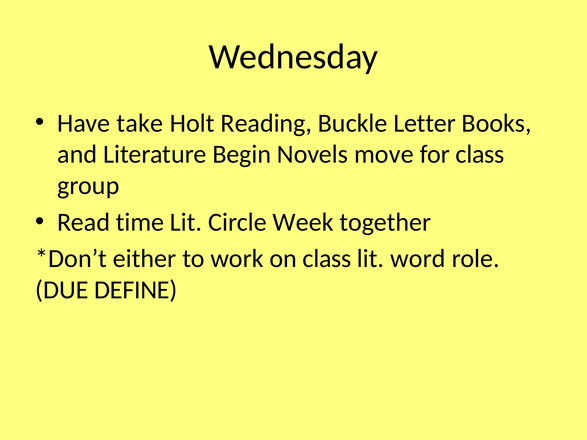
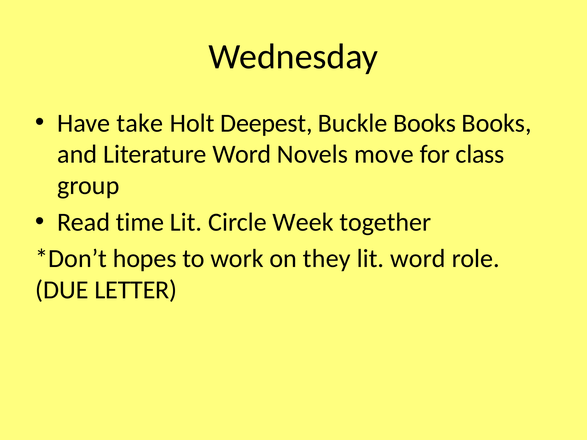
Reading: Reading -> Deepest (266, 123)
Buckle Letter: Letter -> Books (425, 123)
Literature Begin: Begin -> Word (242, 154)
either: either -> hopes (145, 259)
on class: class -> they (327, 259)
DEFINE: DEFINE -> LETTER (136, 290)
